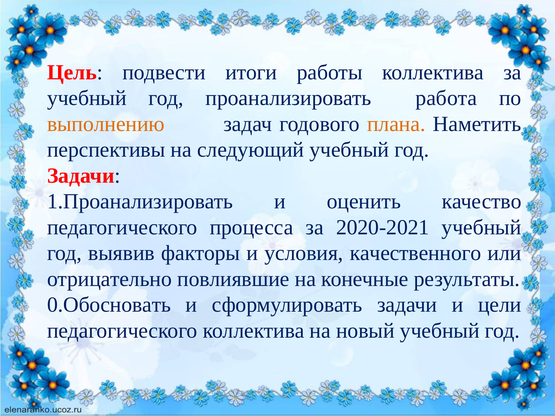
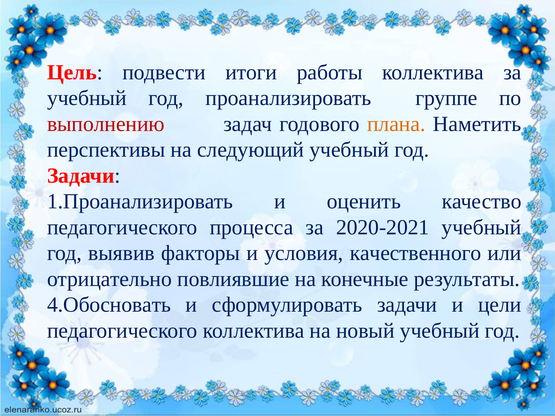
работа: работа -> группе (446, 98)
выполнению colour: orange -> red (106, 124)
0.Обосновать: 0.Обосновать -> 4.Обосновать (109, 305)
